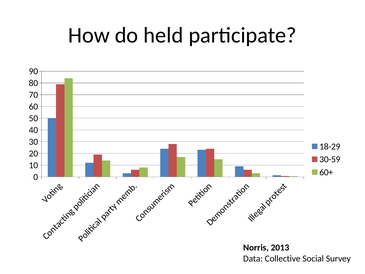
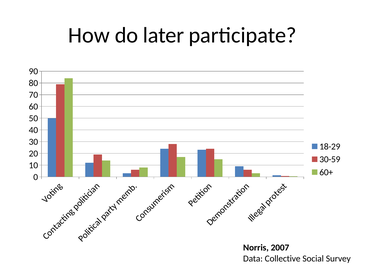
held: held -> later (164, 35)
2013: 2013 -> 2007 (280, 247)
